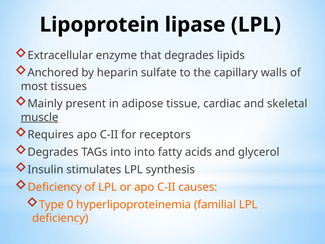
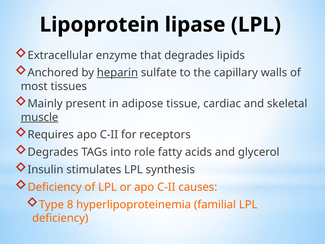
heparin underline: none -> present (117, 73)
into into: into -> role (145, 152)
0: 0 -> 8 (70, 204)
